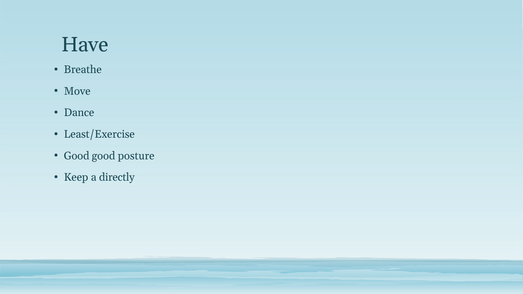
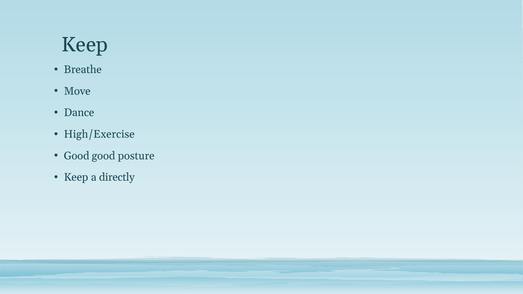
Have: Have -> Keep (85, 45)
Least/Exercise: Least/Exercise -> High/Exercise (99, 134)
